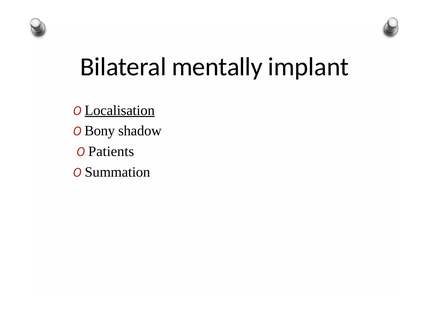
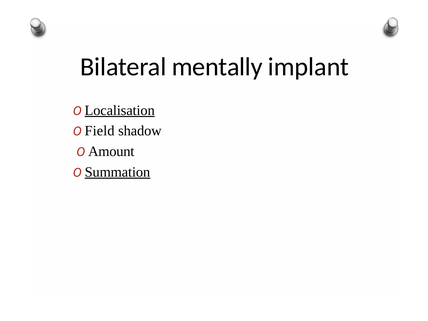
Bony: Bony -> Field (100, 131)
Patients: Patients -> Amount (111, 151)
Summation underline: none -> present (117, 172)
